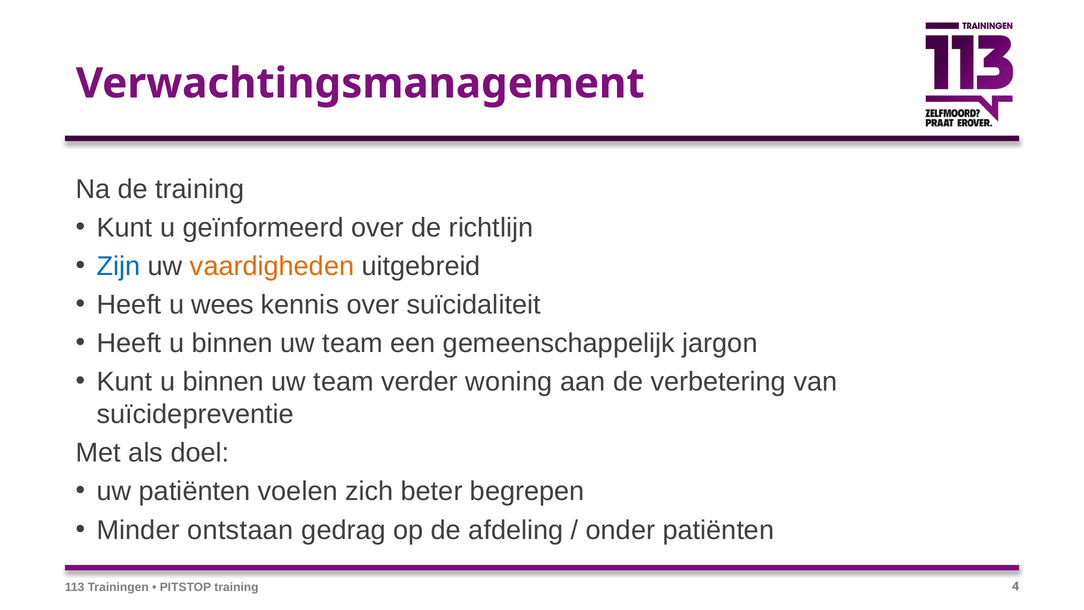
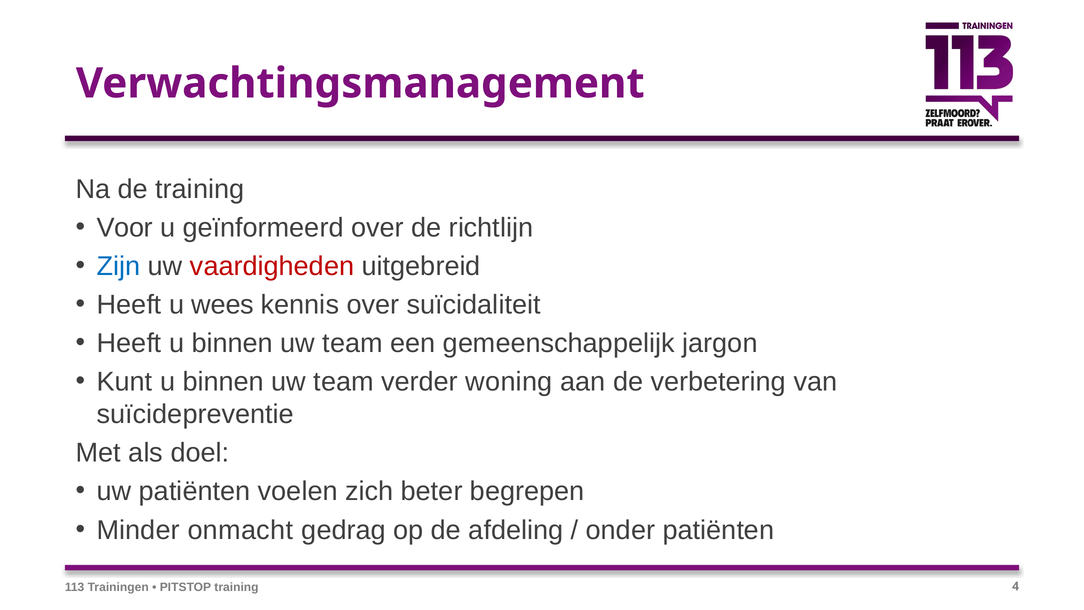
Kunt: Kunt -> Voor (125, 228)
vaardigheden colour: orange -> red (272, 266)
ontstaan: ontstaan -> onmacht (240, 530)
